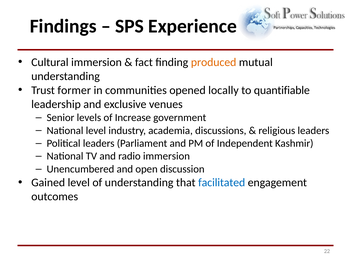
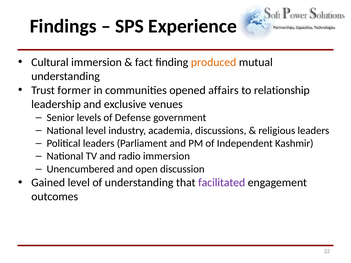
locally: locally -> affairs (223, 90)
quantifiable: quantifiable -> relationship (282, 90)
Increase: Increase -> Defense (133, 118)
facilitated colour: blue -> purple (222, 183)
